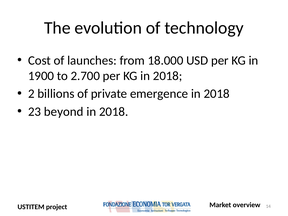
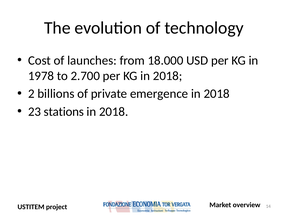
1900: 1900 -> 1978 (41, 76)
beyond: beyond -> stations (64, 112)
